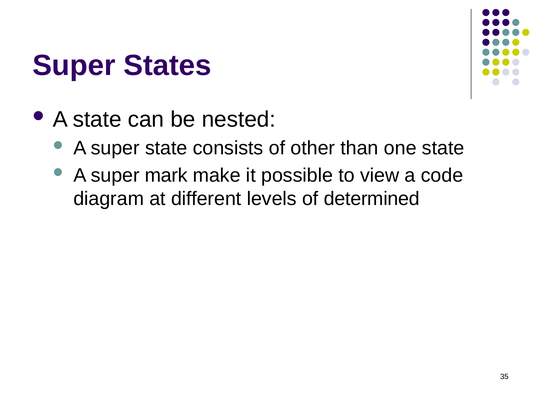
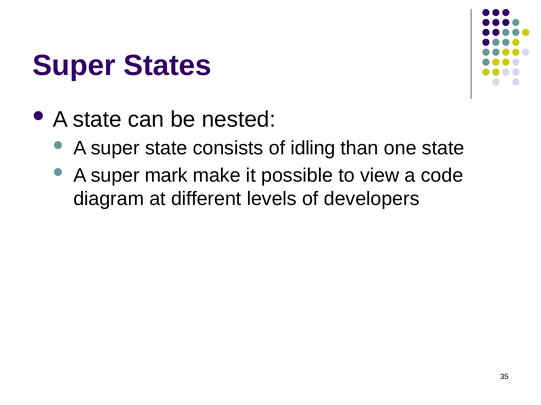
other: other -> idling (313, 148)
determined: determined -> developers (372, 199)
